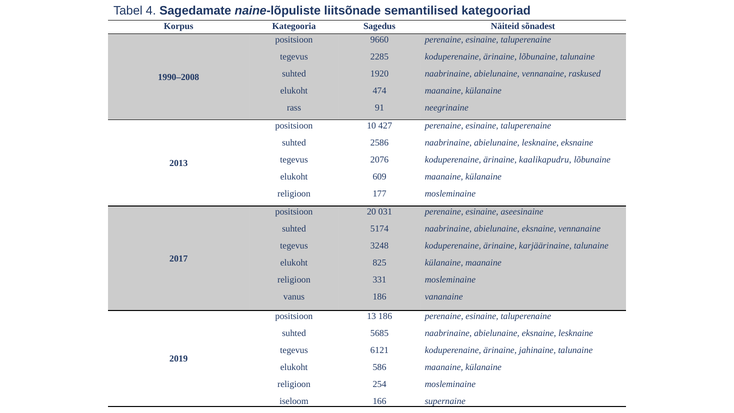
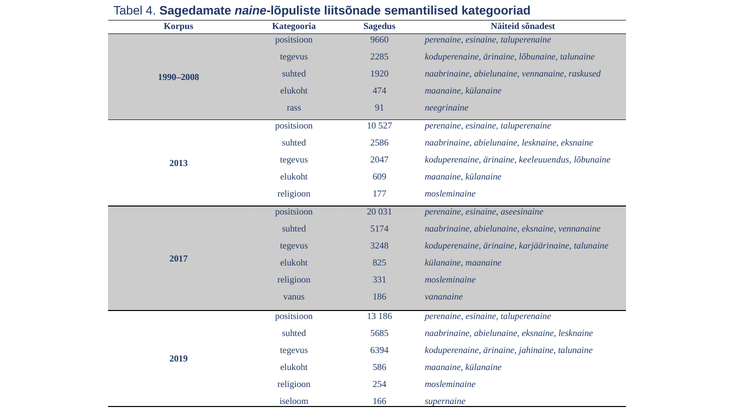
427: 427 -> 527 (385, 126)
2076: 2076 -> 2047 (380, 160)
kaalikapudru: kaalikapudru -> keeleuuendus (545, 160)
6121: 6121 -> 6394 (380, 350)
